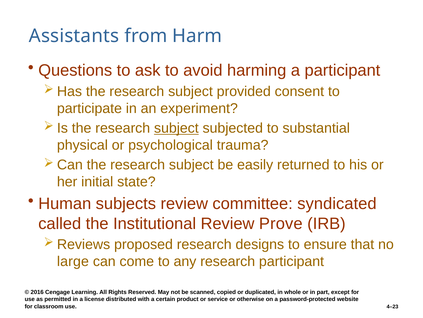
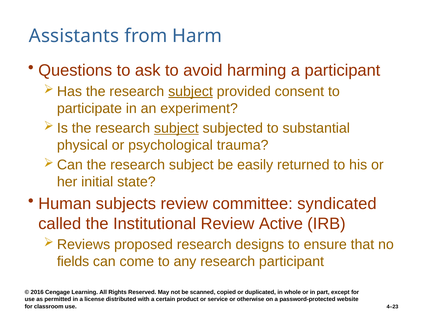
subject underline: none -> present (191, 91)
Prove: Prove -> Active (281, 223)
large: large -> fields (73, 261)
